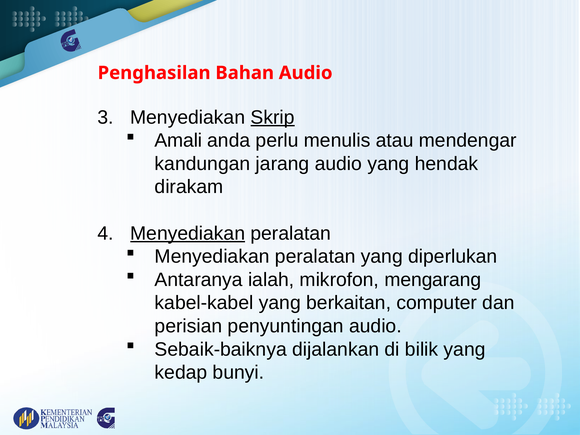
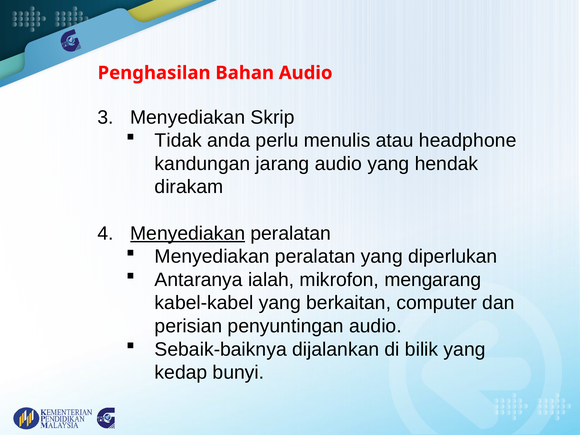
Skrip underline: present -> none (273, 117)
Amali: Amali -> Tidak (178, 140)
mendengar: mendengar -> headphone (468, 140)
